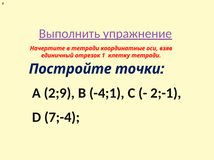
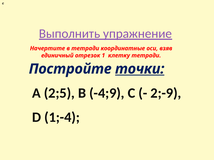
точки underline: none -> present (140, 69)
2;9: 2;9 -> 2;5 (59, 93)
-4;1: -4;1 -> -4;9 (107, 93)
2;-1: 2;-1 -> 2;-9 (166, 93)
7;-4: 7;-4 -> 1;-4 (62, 118)
